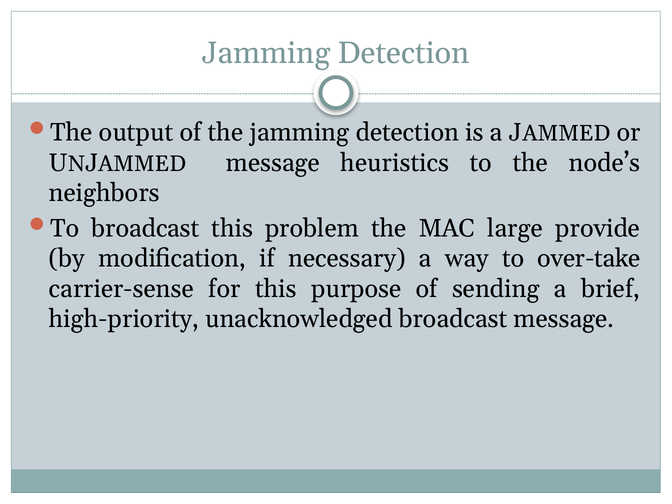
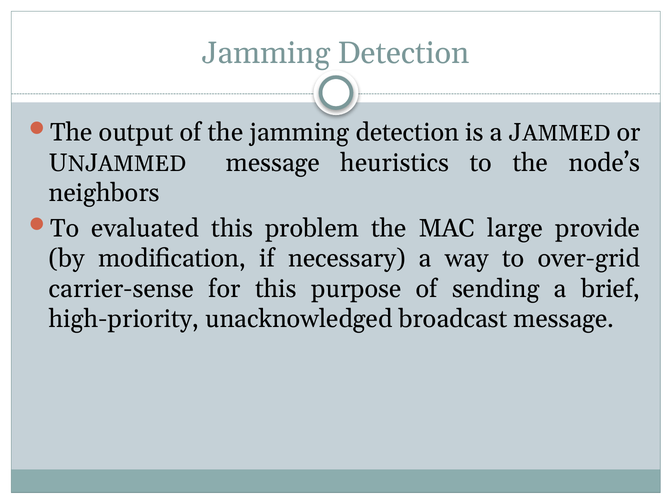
To broadcast: broadcast -> evaluated (145, 228)
over-take: over-take -> over-grid (589, 259)
